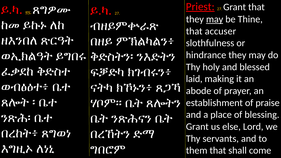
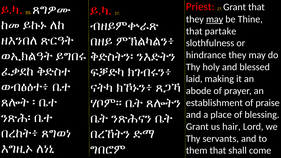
Priest underline: present -> none (200, 7)
accuser: accuser -> partake (220, 31)
else: else -> hair (231, 127)
